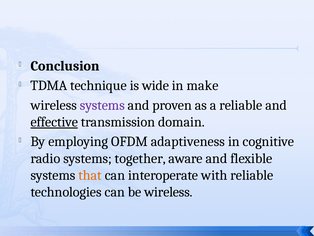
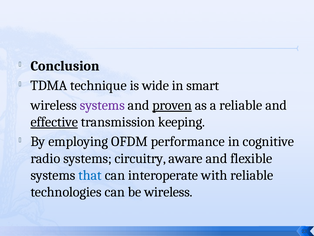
make: make -> smart (203, 85)
proven underline: none -> present (172, 105)
domain: domain -> keeping (182, 122)
adaptiveness: adaptiveness -> performance (188, 141)
together: together -> circuitry (140, 158)
that colour: orange -> blue (90, 175)
